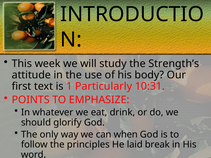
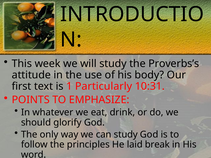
Strength’s: Strength’s -> Proverbs’s (174, 64)
can when: when -> study (126, 135)
